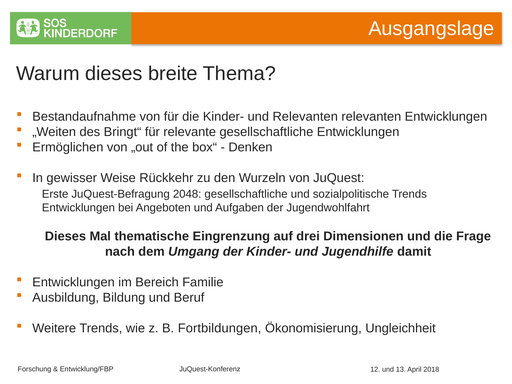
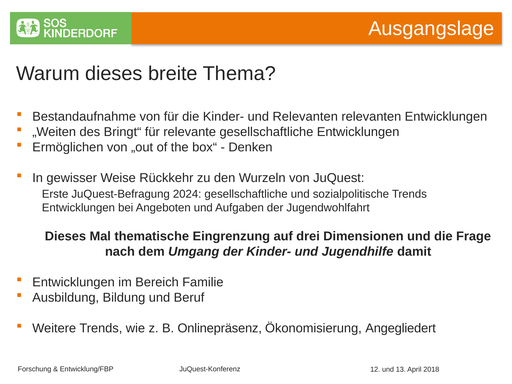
2048: 2048 -> 2024 (187, 194)
Fortbildungen: Fortbildungen -> Onlinepräsenz (220, 328)
Ungleichheit: Ungleichheit -> Angegliedert (401, 328)
